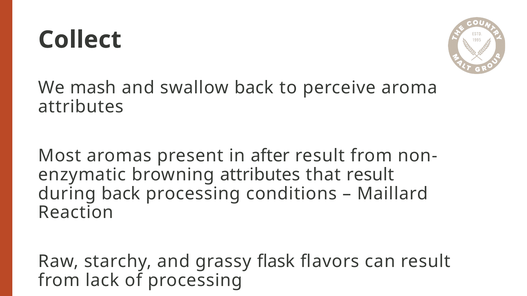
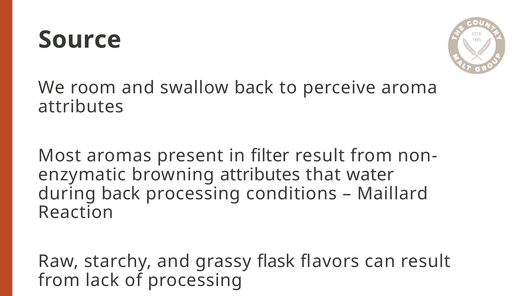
Collect: Collect -> Source (80, 40)
mash: mash -> room (93, 88)
after: after -> filter (270, 156)
that result: result -> water (370, 175)
